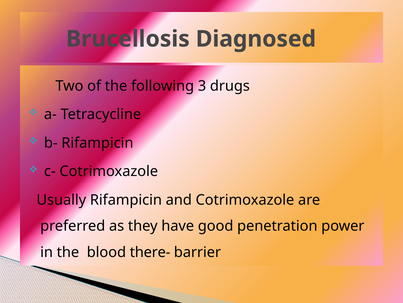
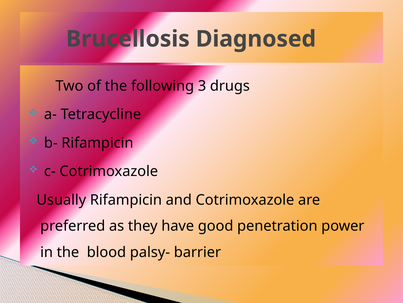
there-: there- -> palsy- (150, 252)
